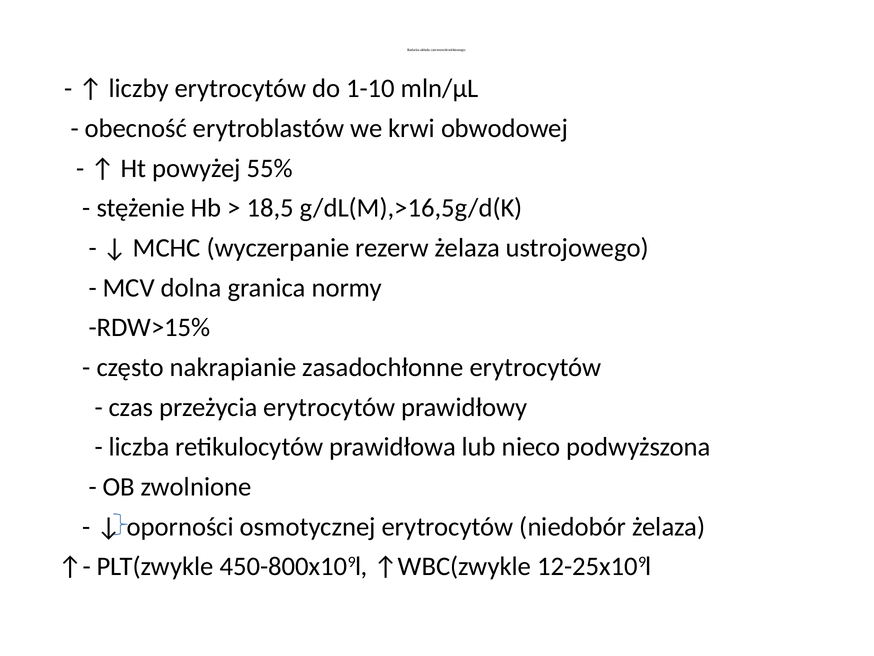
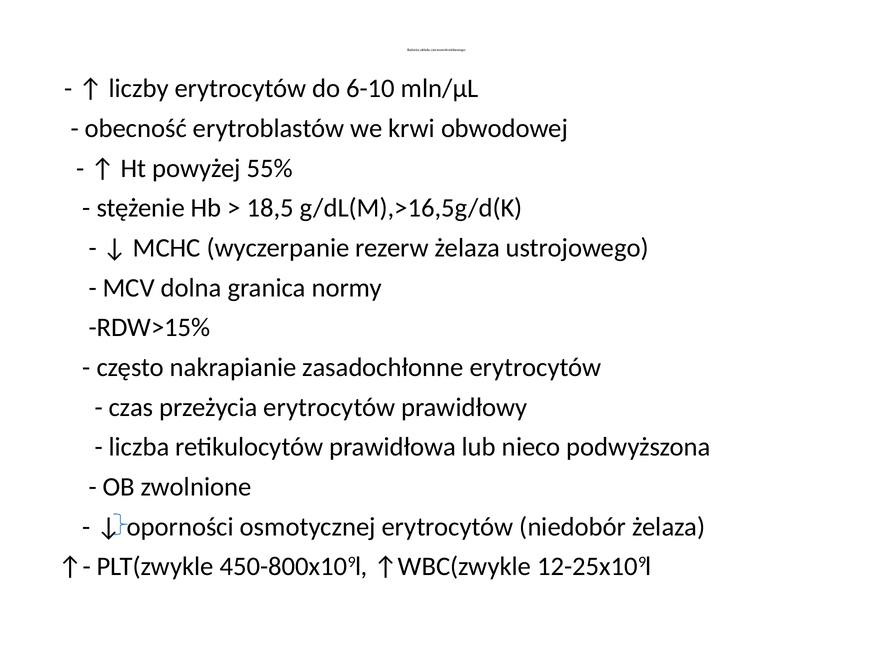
1-10: 1-10 -> 6-10 (371, 88)
